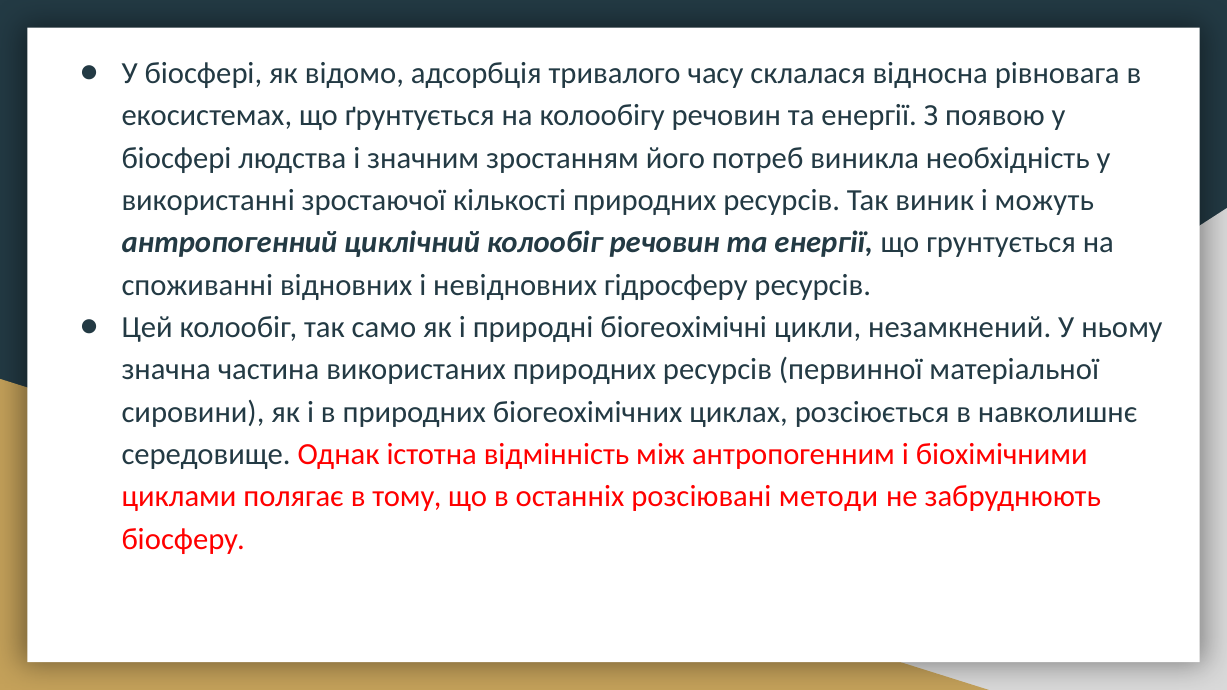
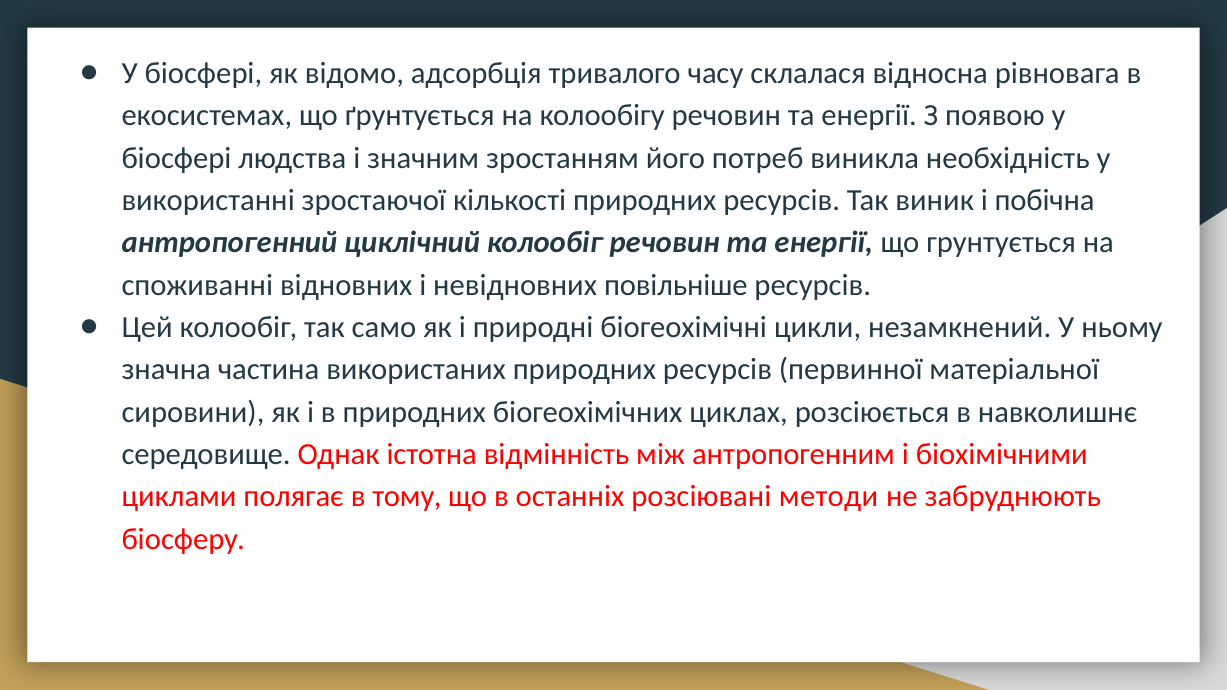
можуть: можуть -> побічна (1045, 201)
гідросферу: гідросферу -> повільніше (676, 285)
